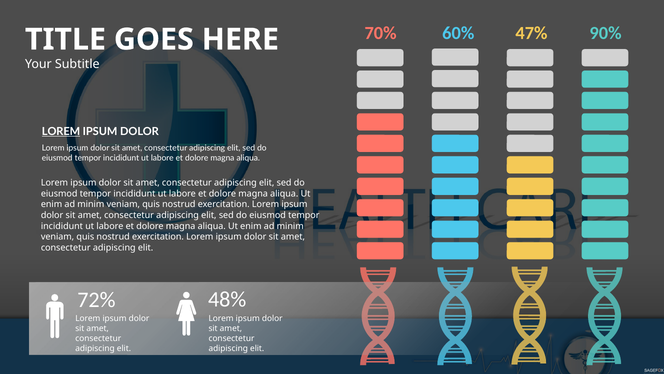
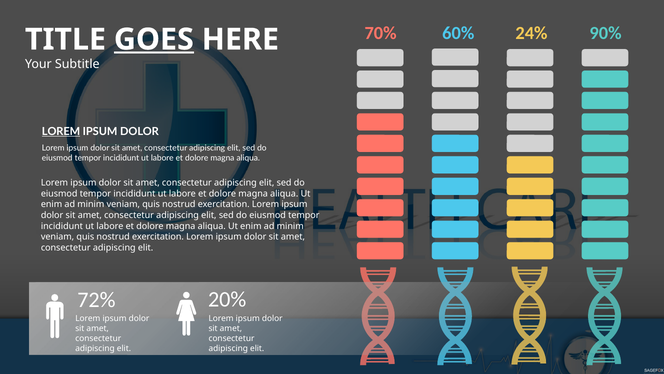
47%: 47% -> 24% (532, 33)
GOES underline: none -> present (154, 39)
48%: 48% -> 20% (227, 299)
